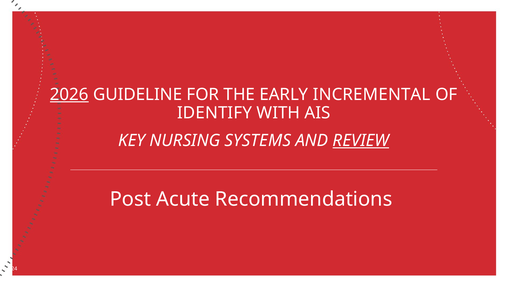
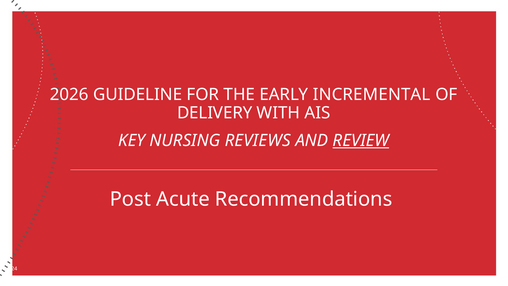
2026 underline: present -> none (69, 95)
IDENTIFY: IDENTIFY -> DELIVERY (215, 113)
SYSTEMS: SYSTEMS -> REVIEWS (258, 140)
